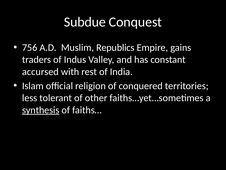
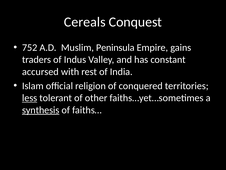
Subdue: Subdue -> Cereals (85, 22)
756: 756 -> 752 (30, 47)
Republics: Republics -> Peninsula (115, 47)
less underline: none -> present (30, 98)
